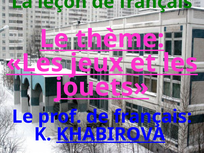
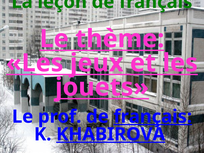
français underline: none -> present (153, 117)
